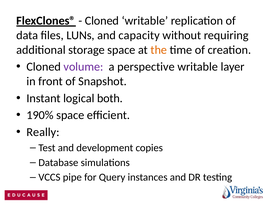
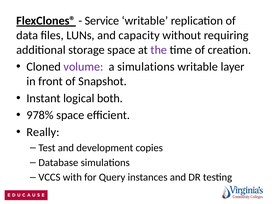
Cloned: Cloned -> Service (102, 21)
the colour: orange -> purple (159, 50)
a perspective: perspective -> simulations (146, 67)
190%: 190% -> 978% (40, 115)
pipe: pipe -> with (72, 177)
